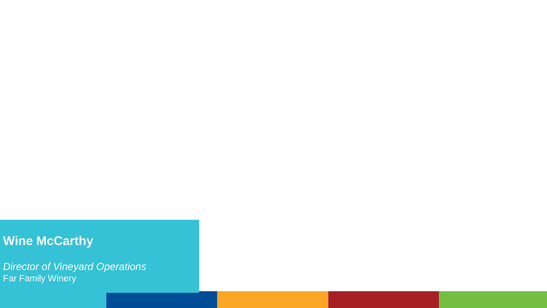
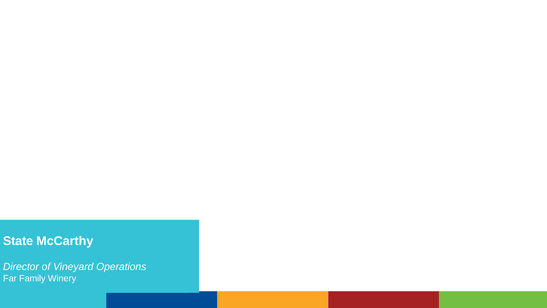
Wine: Wine -> State (18, 241)
